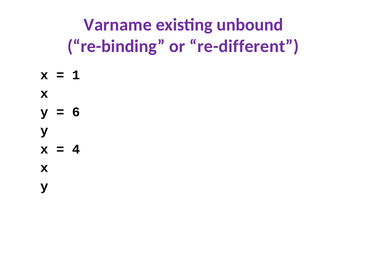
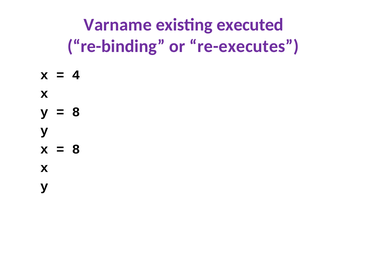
unbound: unbound -> executed (250, 25)
re-different: re-different -> re-executes (244, 46)
1: 1 -> 4 (76, 75)
6: 6 -> 8 (76, 112)
4: 4 -> 8 (76, 149)
